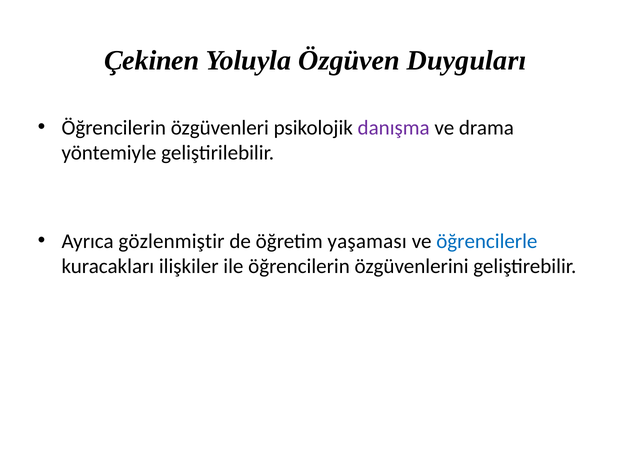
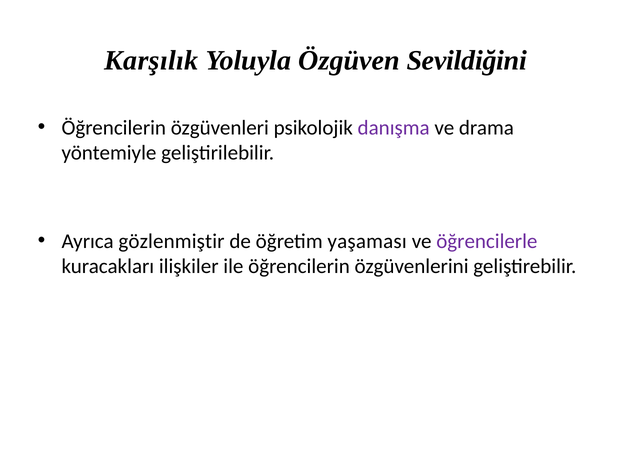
Çekinen: Çekinen -> Karşılık (151, 60)
Duyguları: Duyguları -> Sevildiğini (467, 60)
öğrencilerle colour: blue -> purple (487, 241)
